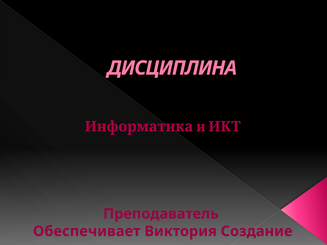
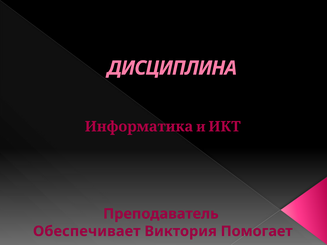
Создание: Создание -> Помогает (257, 231)
